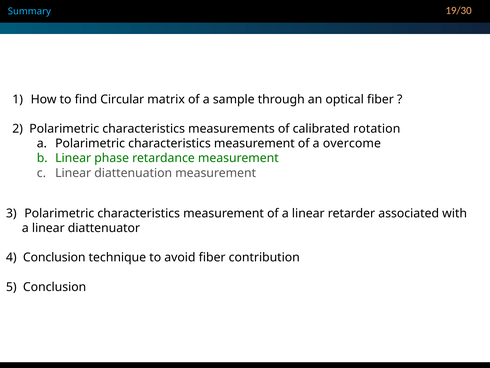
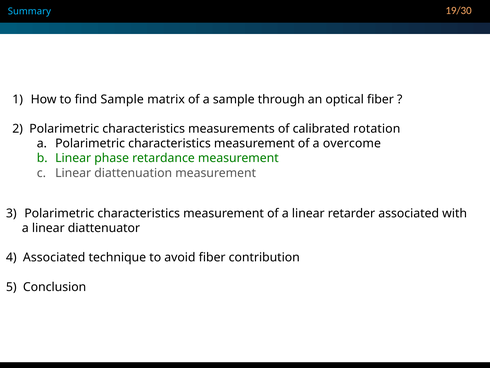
find Circular: Circular -> Sample (122, 99)
4 Conclusion: Conclusion -> Associated (54, 257)
